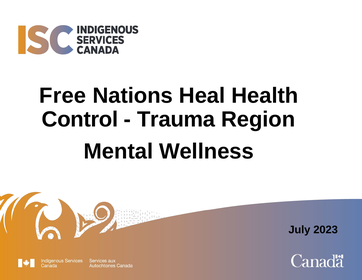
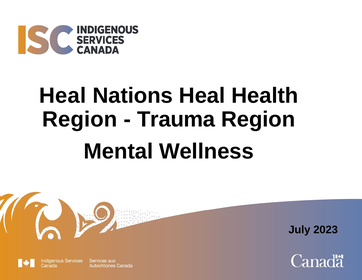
Free: Free -> Heal (63, 96)
Control: Control -> Region (80, 119)
